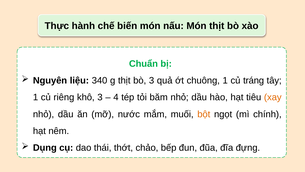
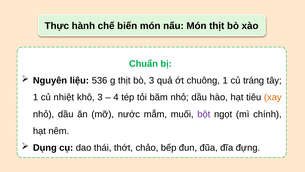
340: 340 -> 536 (100, 80)
riêng: riêng -> nhiệt (64, 97)
bột colour: orange -> purple (204, 114)
